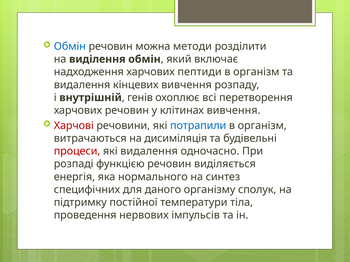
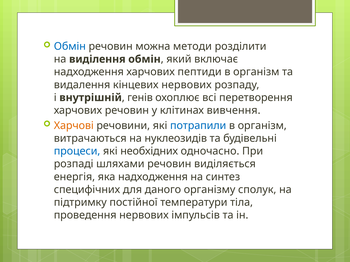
кінцевих вивчення: вивчення -> нервових (186, 85)
Харчові colour: red -> orange (74, 126)
дисиміляція: дисиміляція -> нуклеозидів (176, 139)
процеси colour: red -> blue (77, 151)
які видалення: видалення -> необхідних (149, 151)
функцією: функцією -> шляхами (120, 164)
яка нормального: нормального -> надходження (153, 177)
